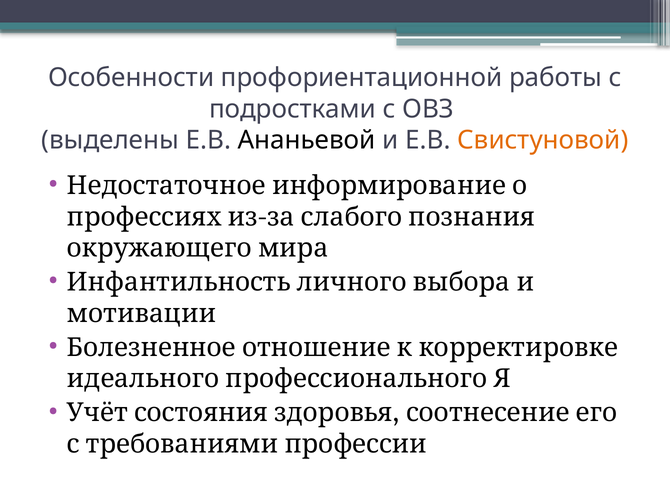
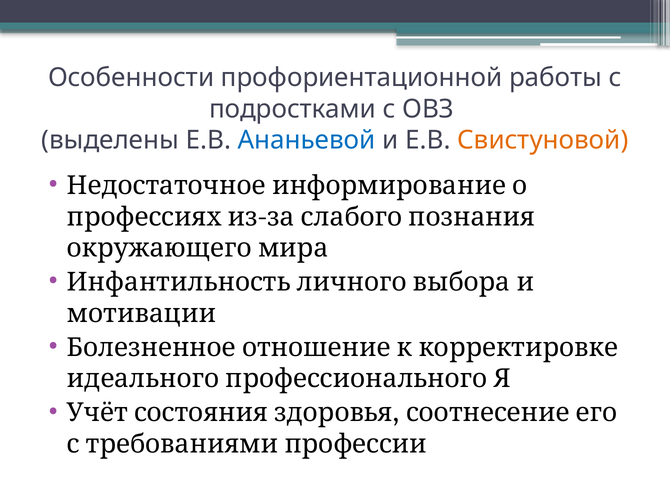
Ананьевой colour: black -> blue (307, 140)
